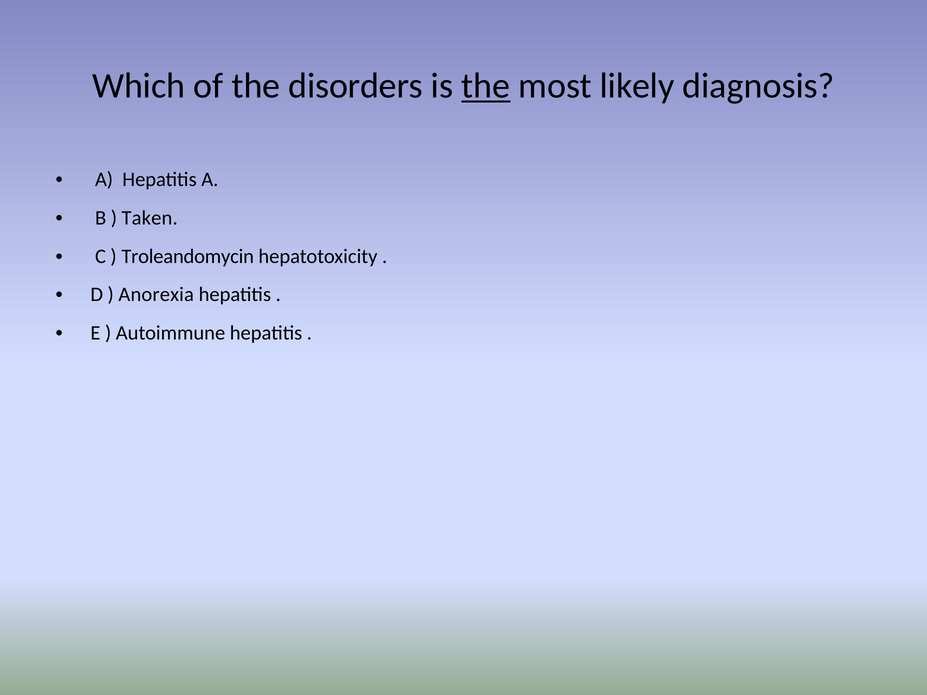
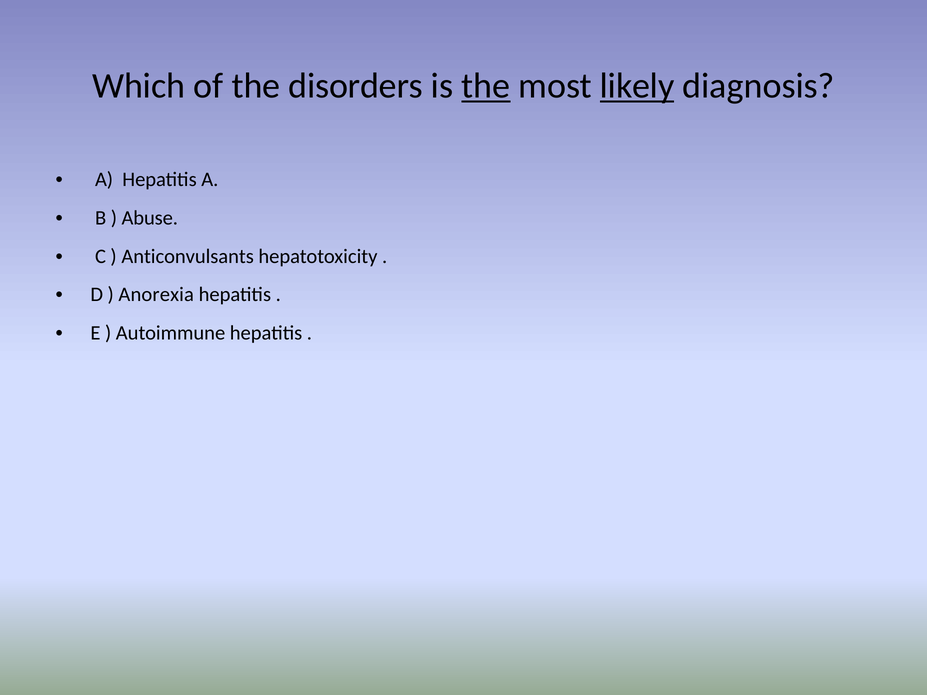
likely underline: none -> present (637, 86)
Taken: Taken -> Abuse (150, 218)
Troleandomycin: Troleandomycin -> Anticonvulsants (188, 256)
